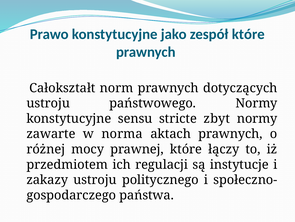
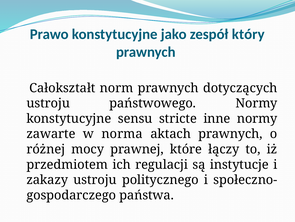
zespół które: które -> który (248, 34)
zbyt: zbyt -> inne (217, 118)
